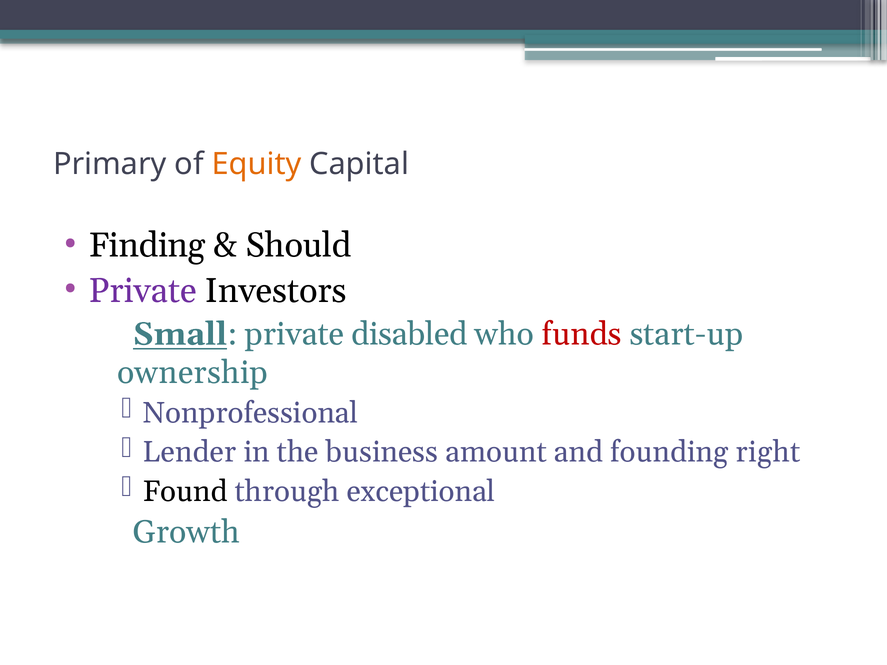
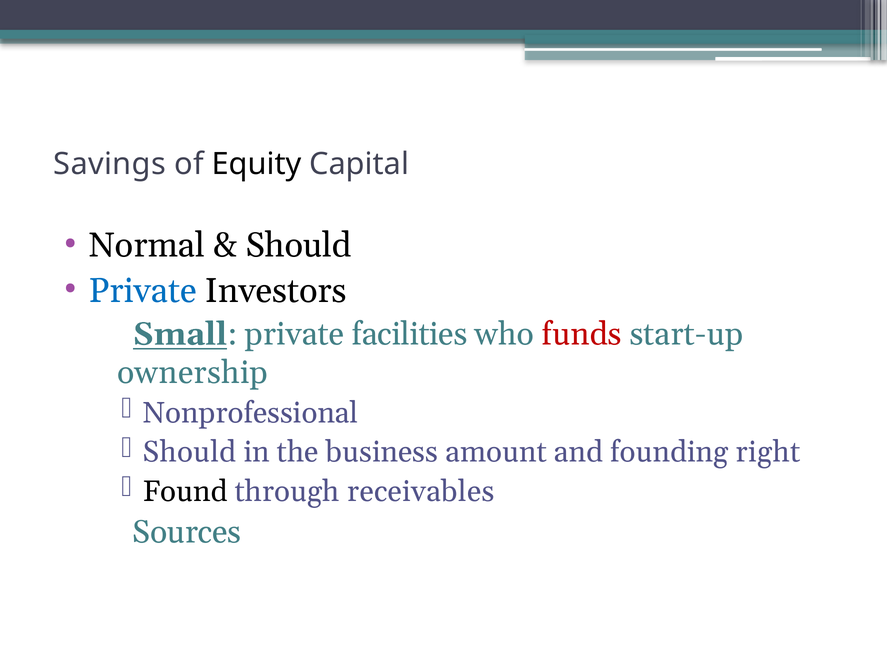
Primary: Primary -> Savings (110, 164)
Equity colour: orange -> black (256, 164)
Finding: Finding -> Normal (147, 246)
Private colour: purple -> blue (143, 291)
disabled: disabled -> facilities (409, 334)
Lender: Lender -> Should (189, 452)
exceptional: exceptional -> receivables (421, 491)
Growth: Growth -> Sources (187, 532)
